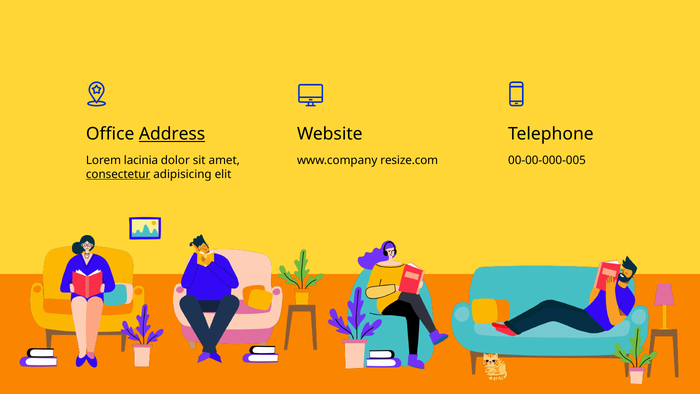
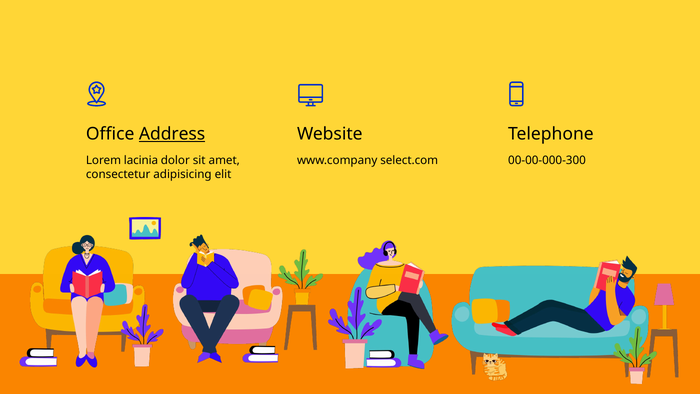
resize.com: resize.com -> select.com (409, 160)
00-00-000-005: 00-00-000-005 -> 00-00-000-300 (547, 160)
consectetur underline: present -> none (118, 174)
